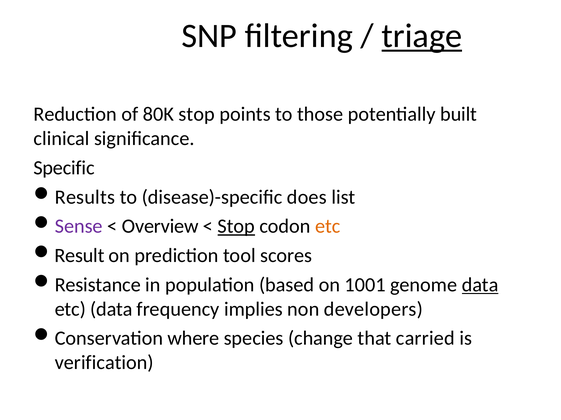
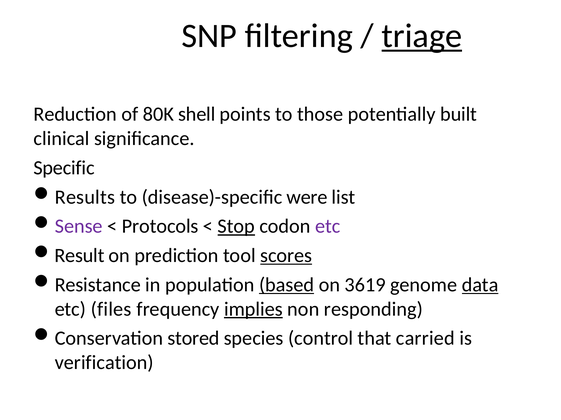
80K stop: stop -> shell (197, 115)
does: does -> were (307, 197)
Overview: Overview -> Protocols (160, 227)
etc colour: orange -> purple (328, 227)
scores underline: none -> present (286, 256)
based underline: none -> present (287, 285)
1001: 1001 -> 3619 (365, 285)
etc data: data -> files (111, 310)
implies underline: none -> present (253, 310)
developers: developers -> responding (373, 310)
where: where -> stored (193, 339)
change: change -> control (321, 339)
